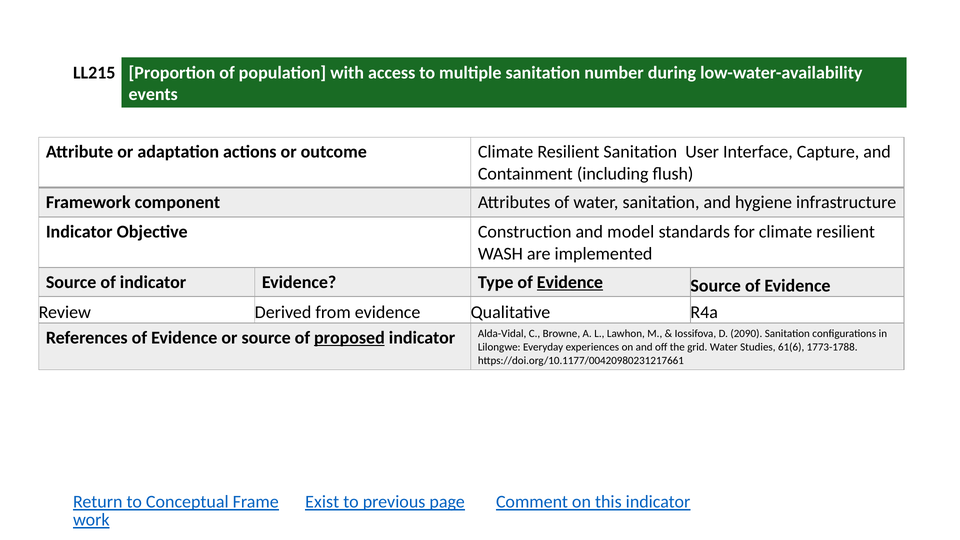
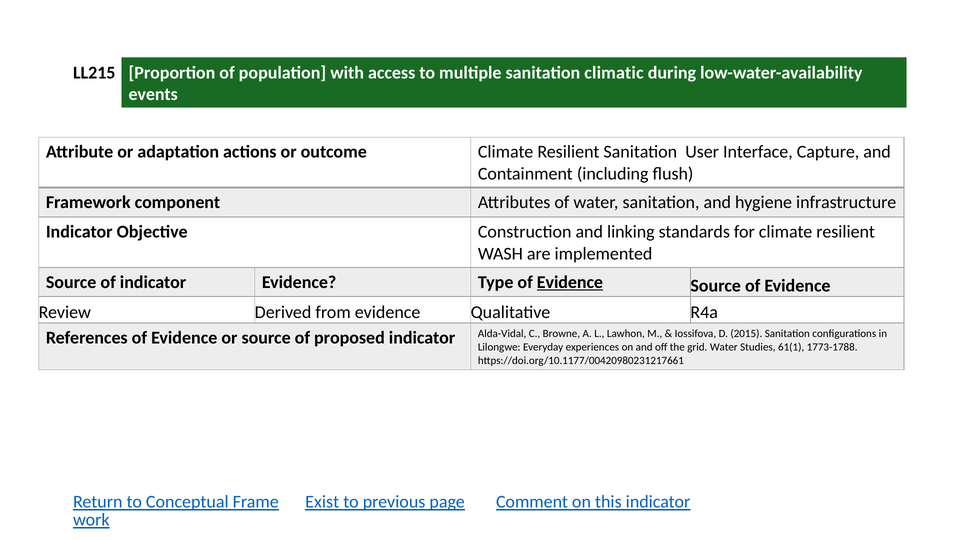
number: number -> climatic (614, 73)
model: model -> linking (631, 232)
proposed underline: present -> none (349, 338)
2090: 2090 -> 2015 (746, 333)
61(6: 61(6 -> 61(1 (791, 347)
